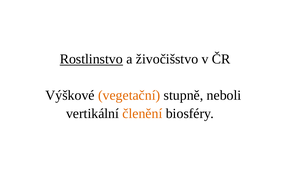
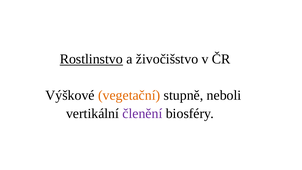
členění colour: orange -> purple (142, 113)
